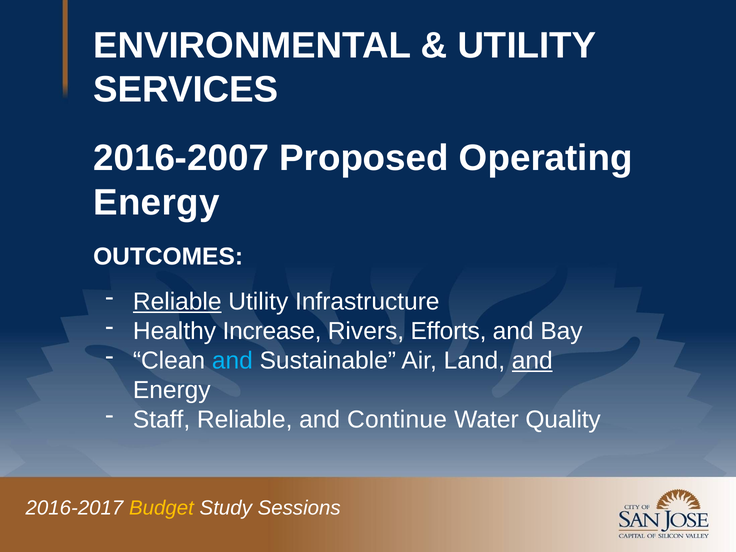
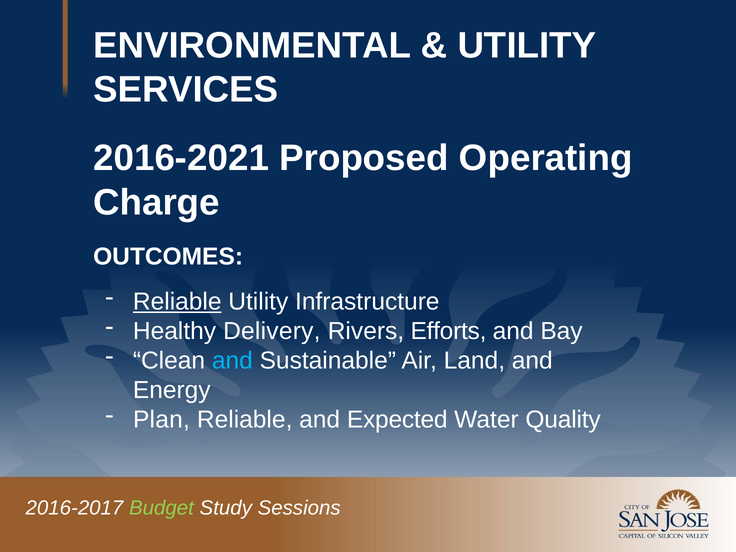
2016-2007: 2016-2007 -> 2016-2021 (181, 158)
Energy: Energy -> Charge (157, 203)
Increase: Increase -> Delivery (272, 331)
and underline: present -> none (532, 361)
Staff: Staff -> Plan (161, 420)
Continue: Continue -> Expected (397, 420)
Budget colour: yellow -> light green (161, 508)
